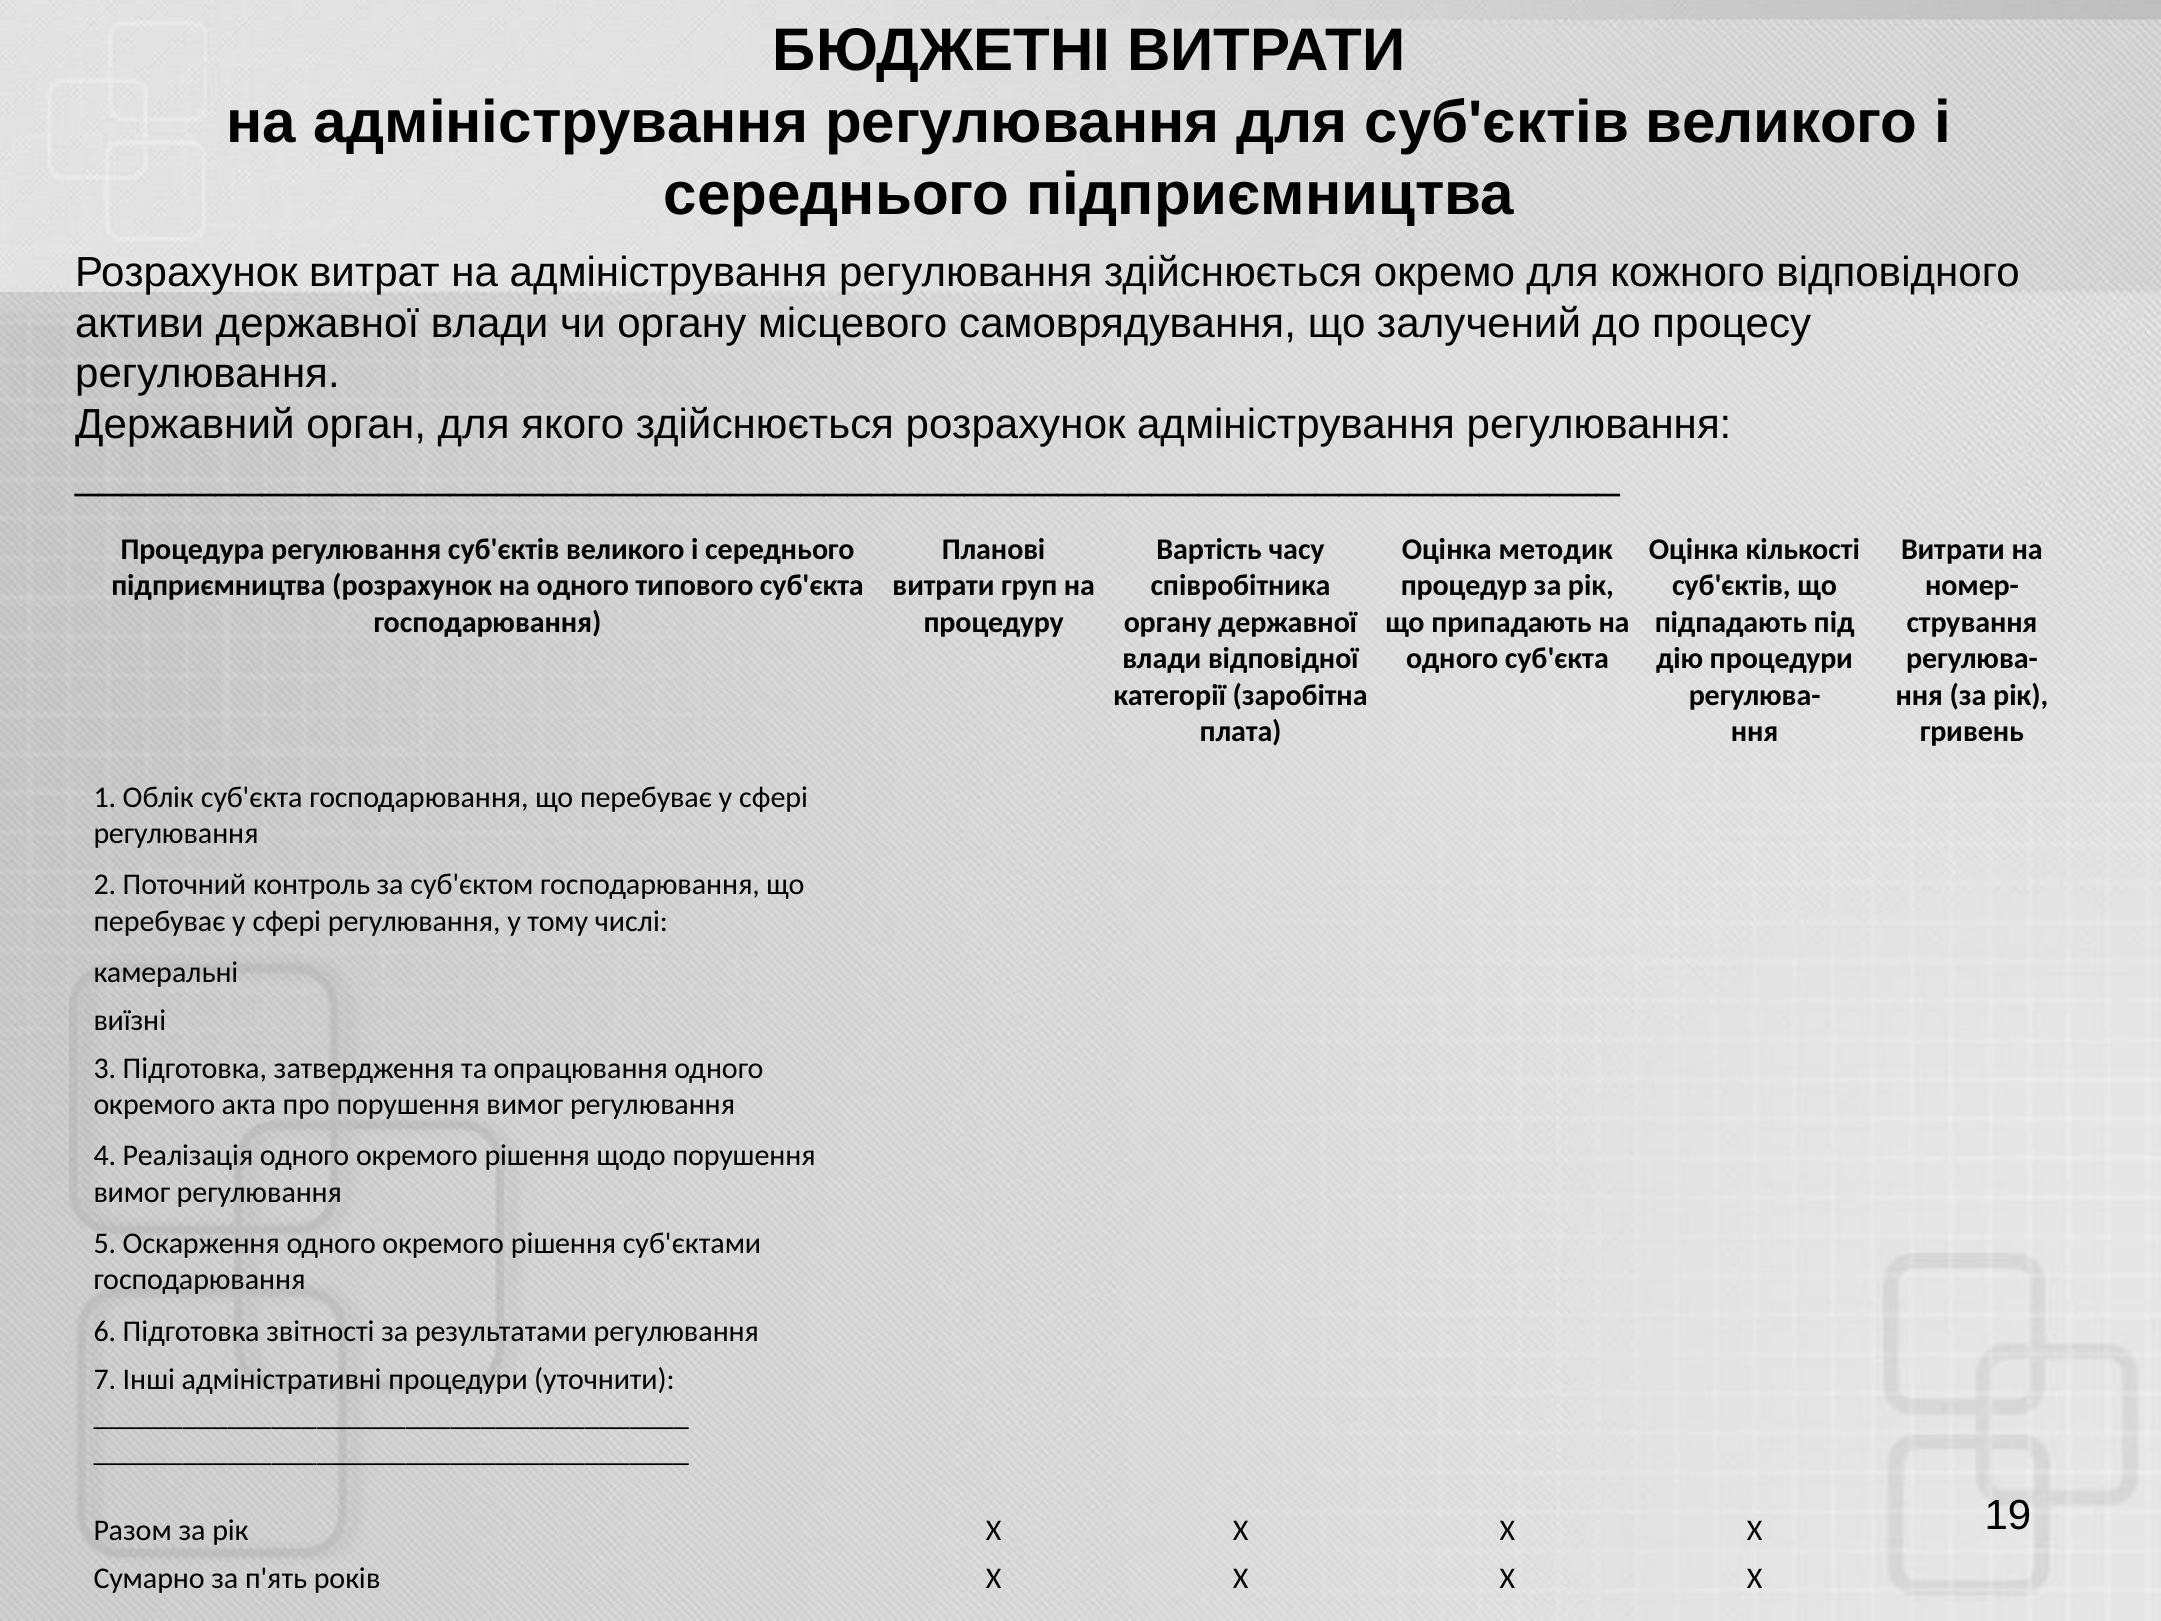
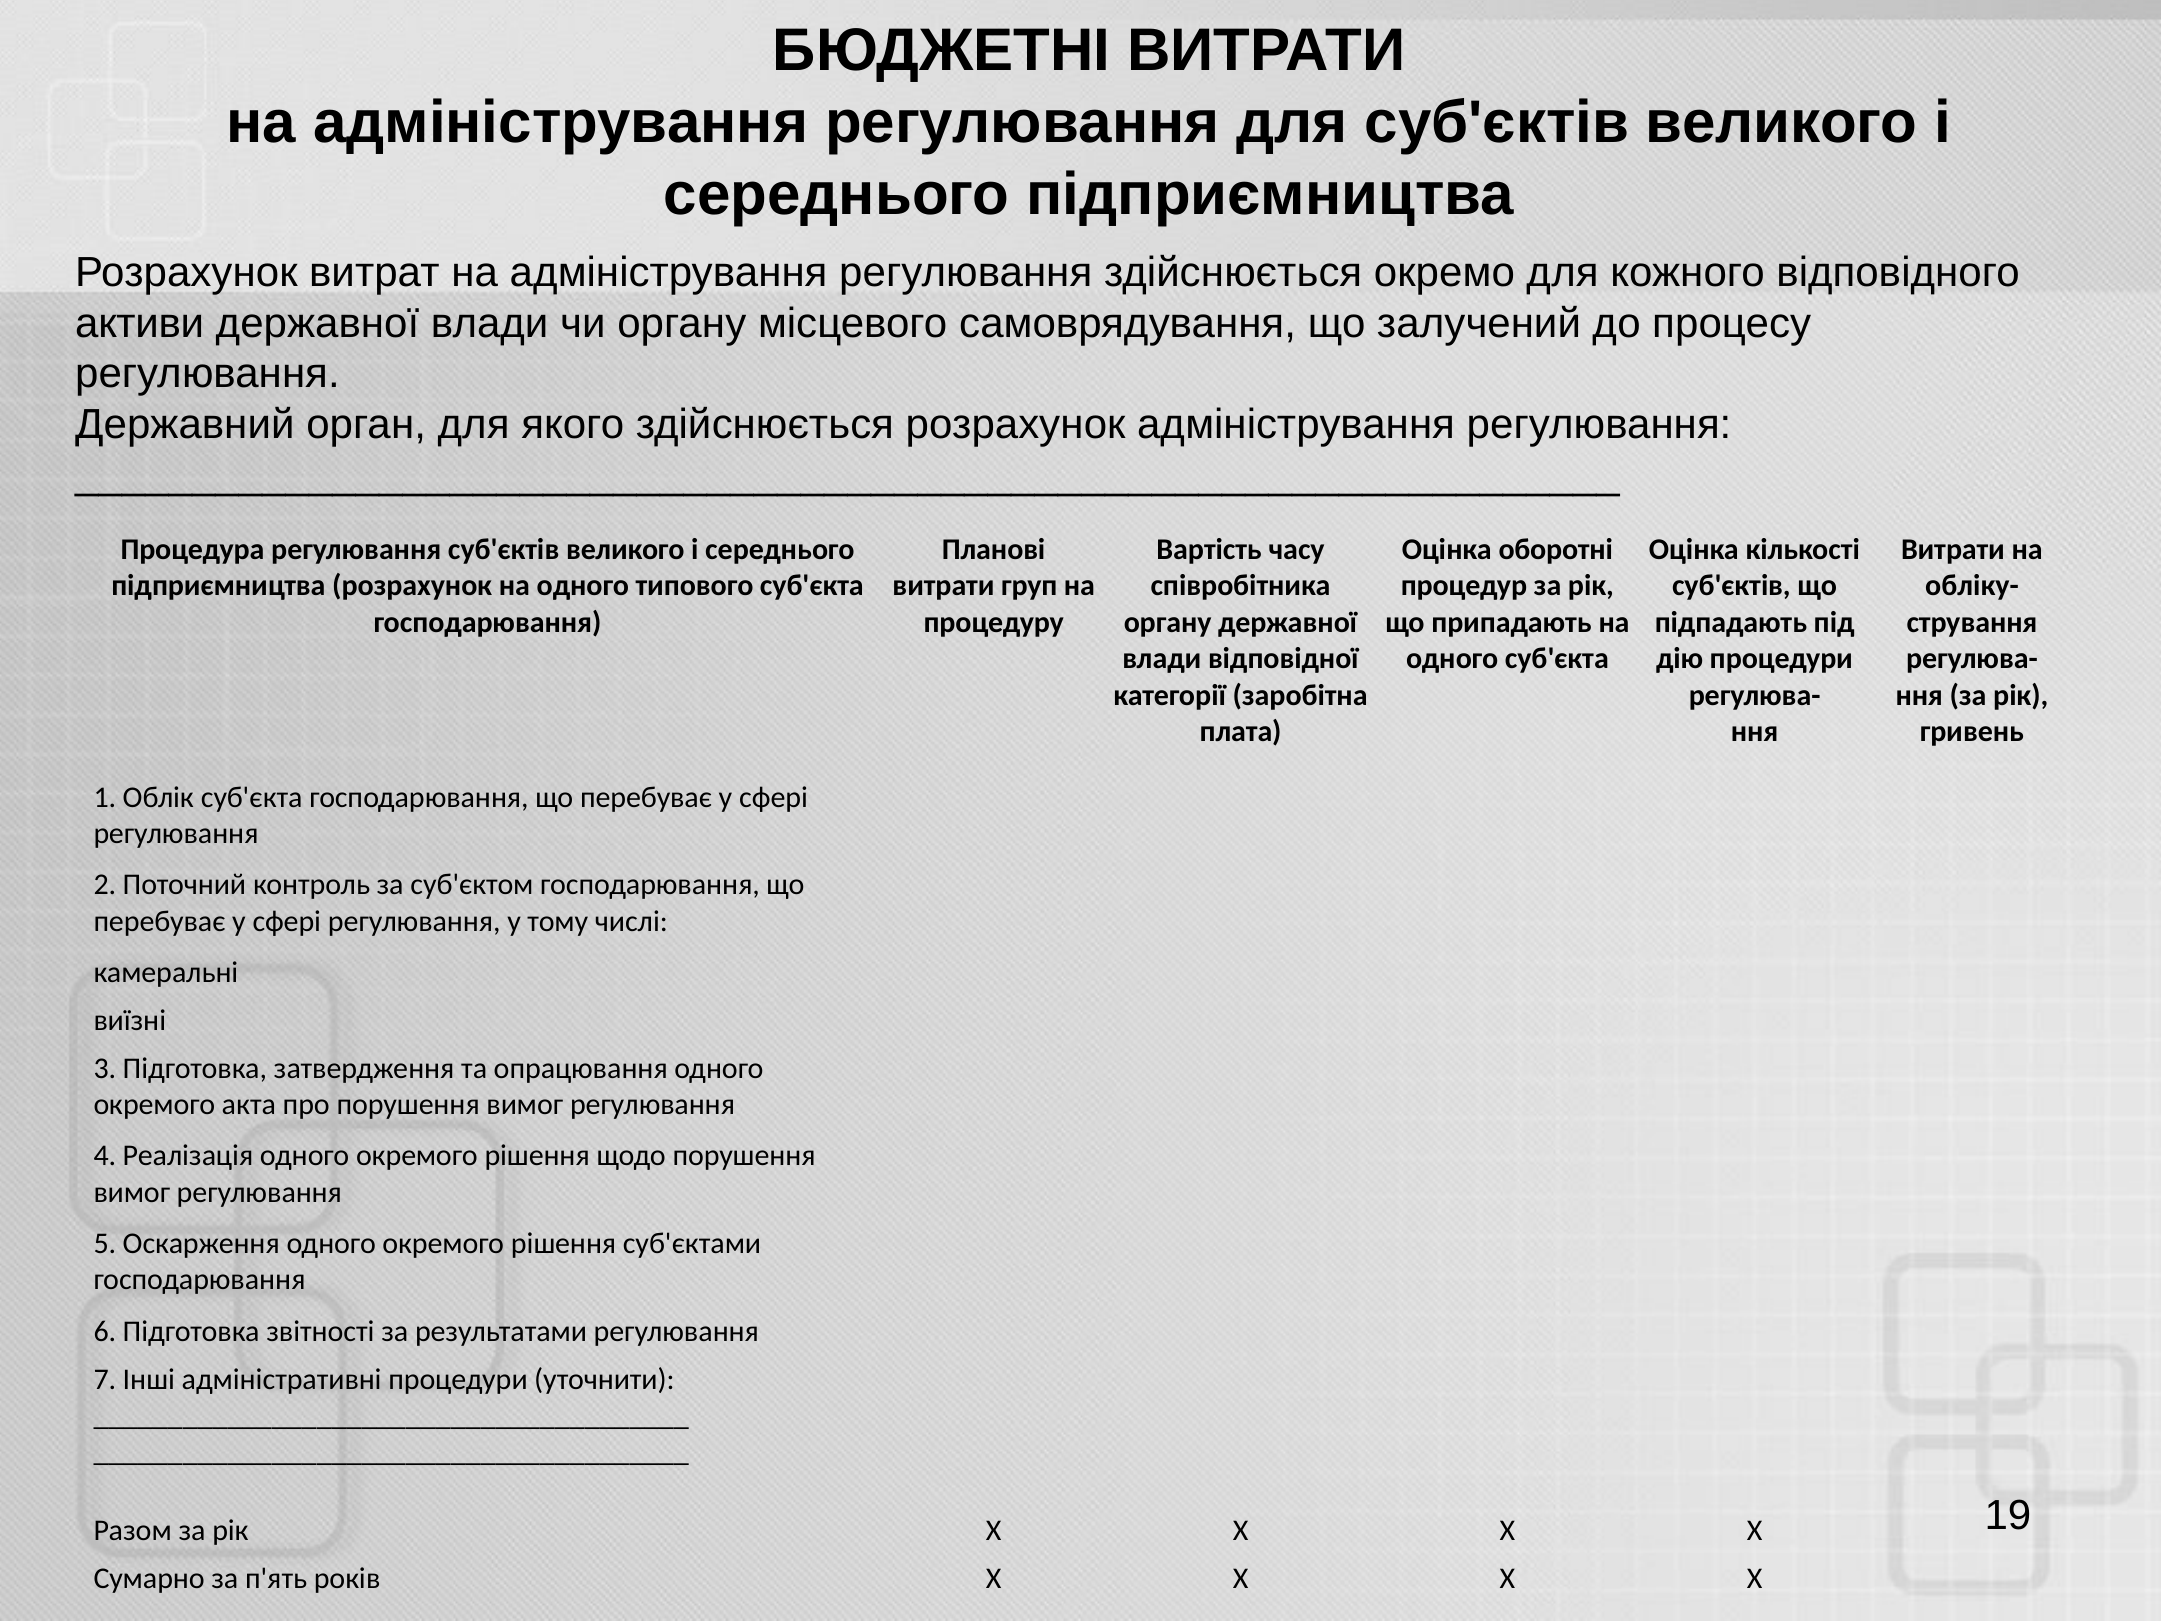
методик: методик -> оборотні (1556, 550)
номер-: номер- -> обліку- (1972, 586)
